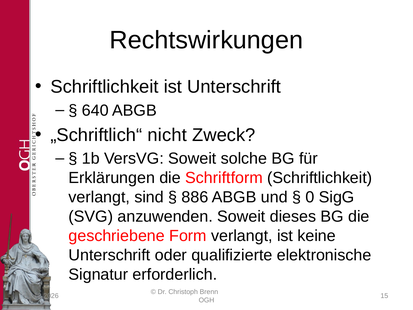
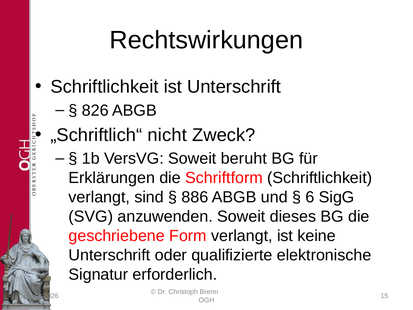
640: 640 -> 826 (95, 110)
solche: solche -> beruht (244, 159)
0: 0 -> 6 (310, 197)
